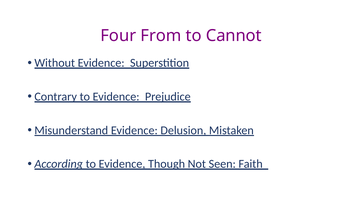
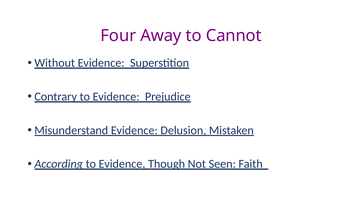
From: From -> Away (161, 36)
